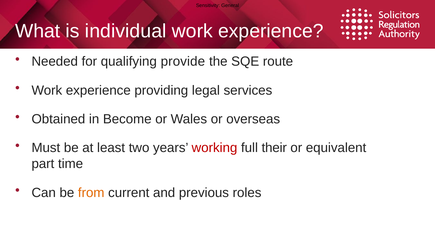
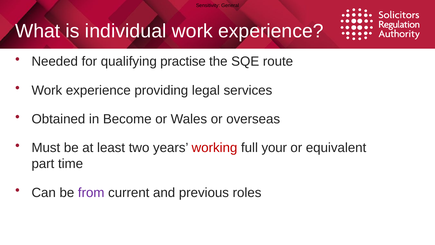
provide: provide -> practise (183, 61)
their: their -> your (274, 148)
from colour: orange -> purple (91, 192)
